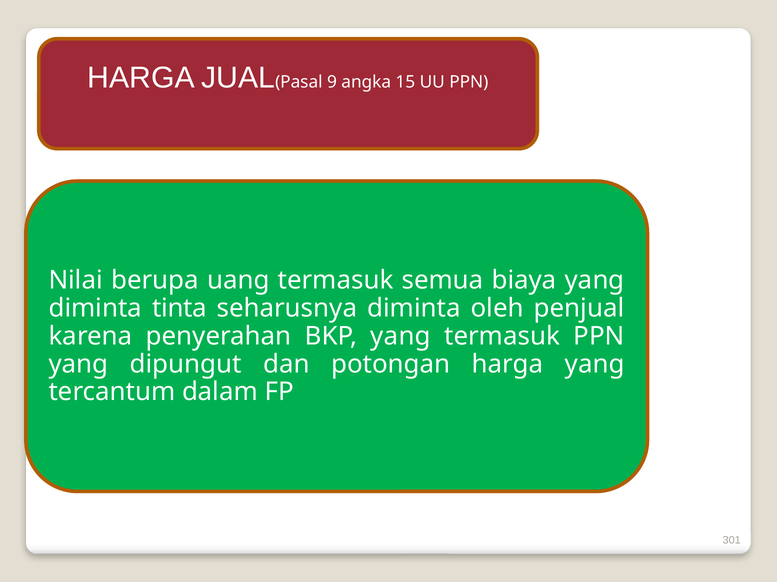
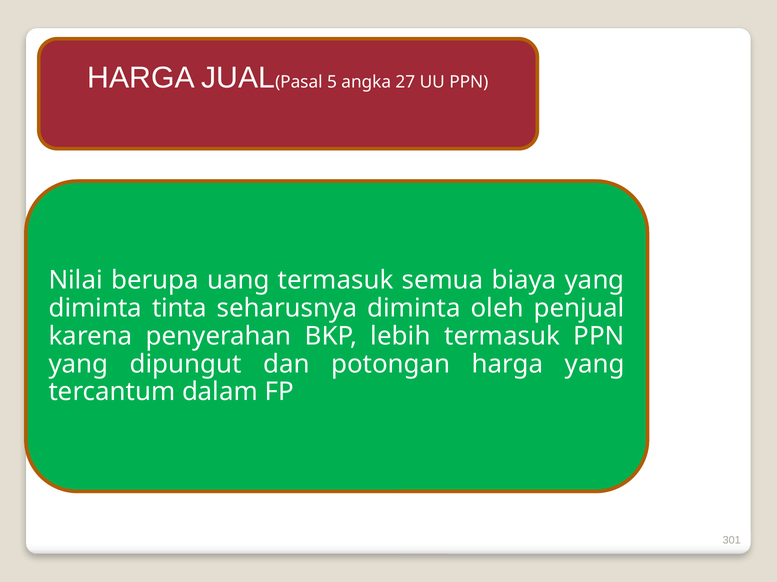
9: 9 -> 5 (332, 82)
15: 15 -> 27 (405, 82)
BKP yang: yang -> lebih (401, 337)
